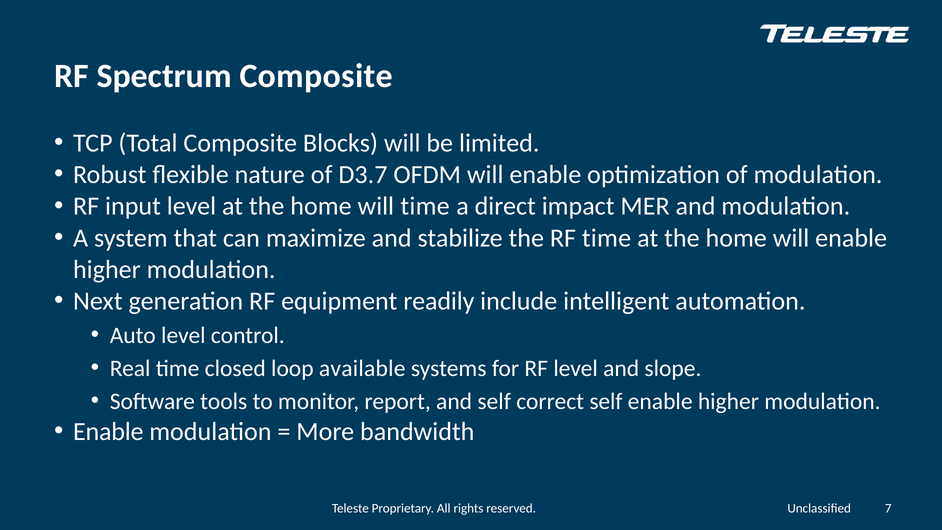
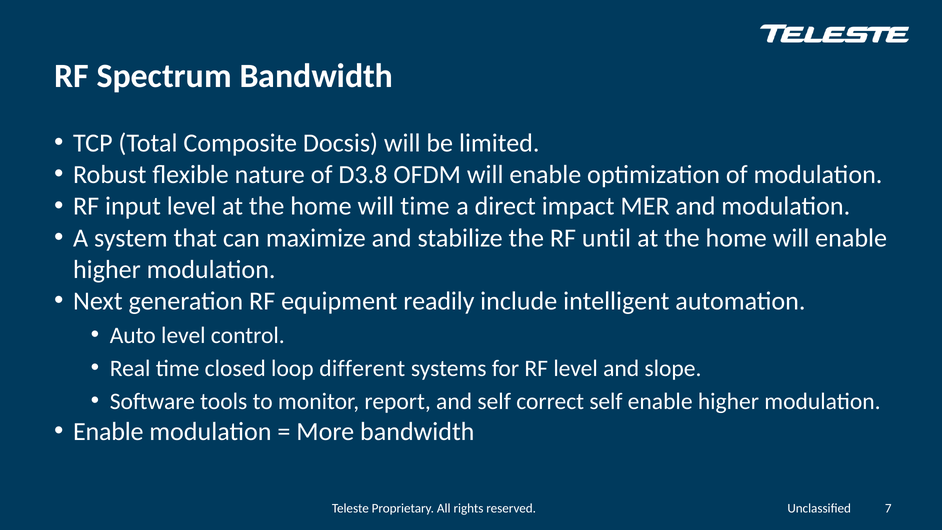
Spectrum Composite: Composite -> Bandwidth (316, 76)
Blocks: Blocks -> Docsis (340, 143)
D3.7: D3.7 -> D3.8 (363, 175)
RF time: time -> until (606, 238)
available: available -> different (362, 368)
